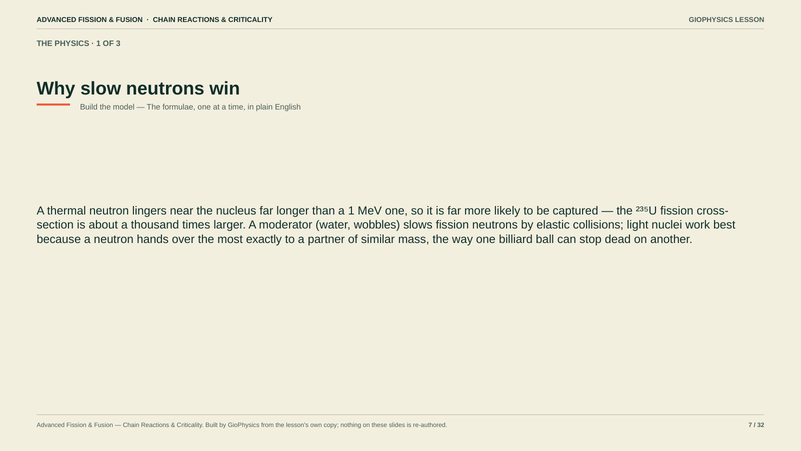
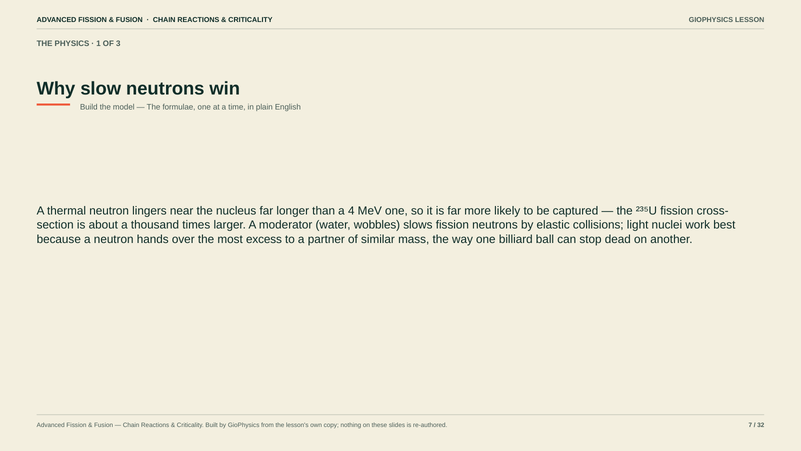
a 1: 1 -> 4 (351, 211)
exactly: exactly -> excess (264, 239)
